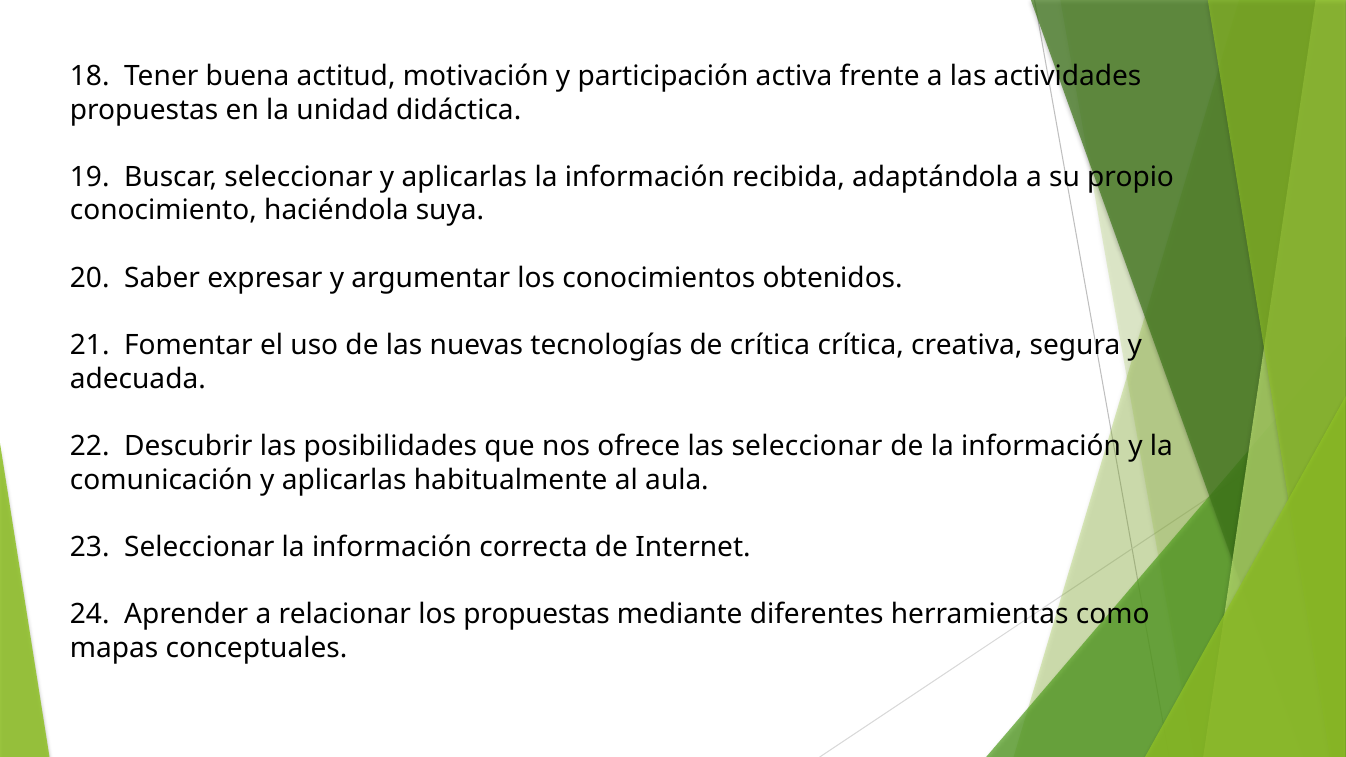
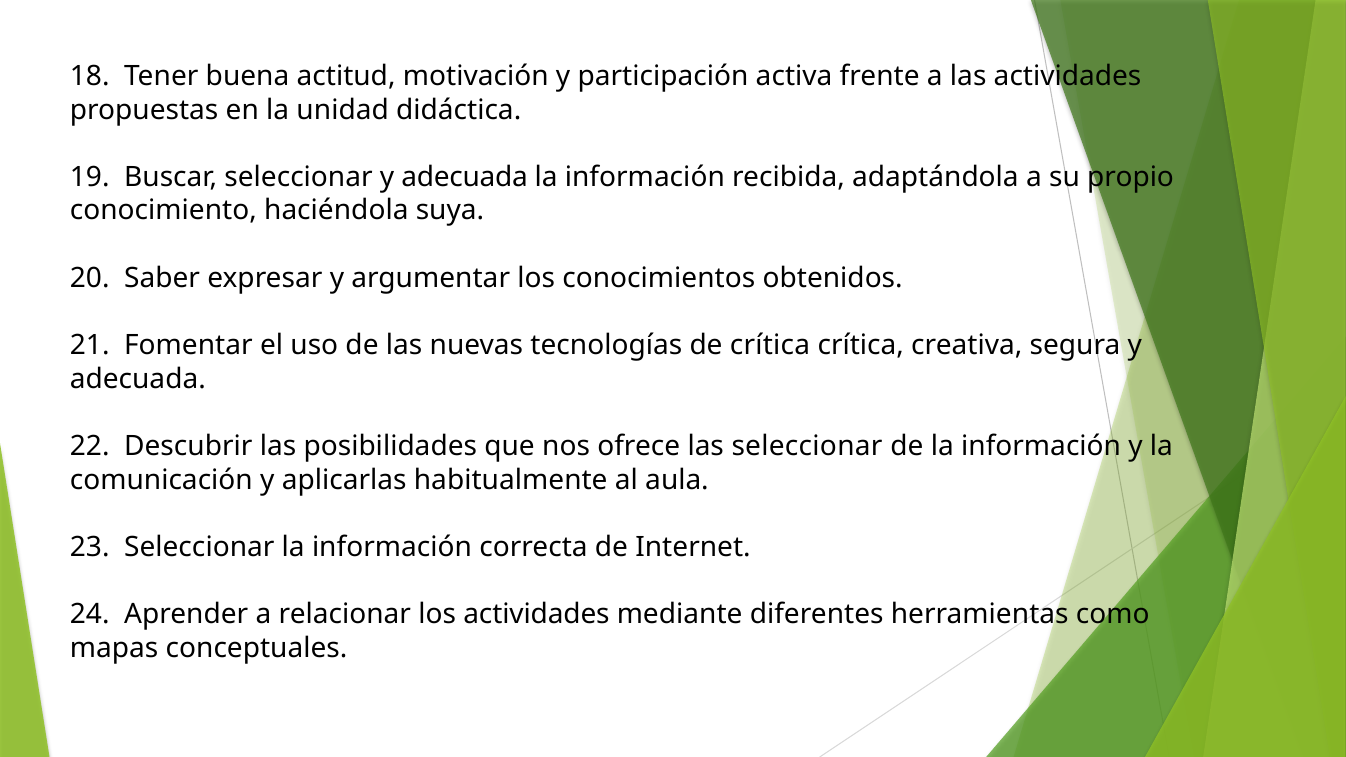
seleccionar y aplicarlas: aplicarlas -> adecuada (465, 177)
los propuestas: propuestas -> actividades (536, 615)
